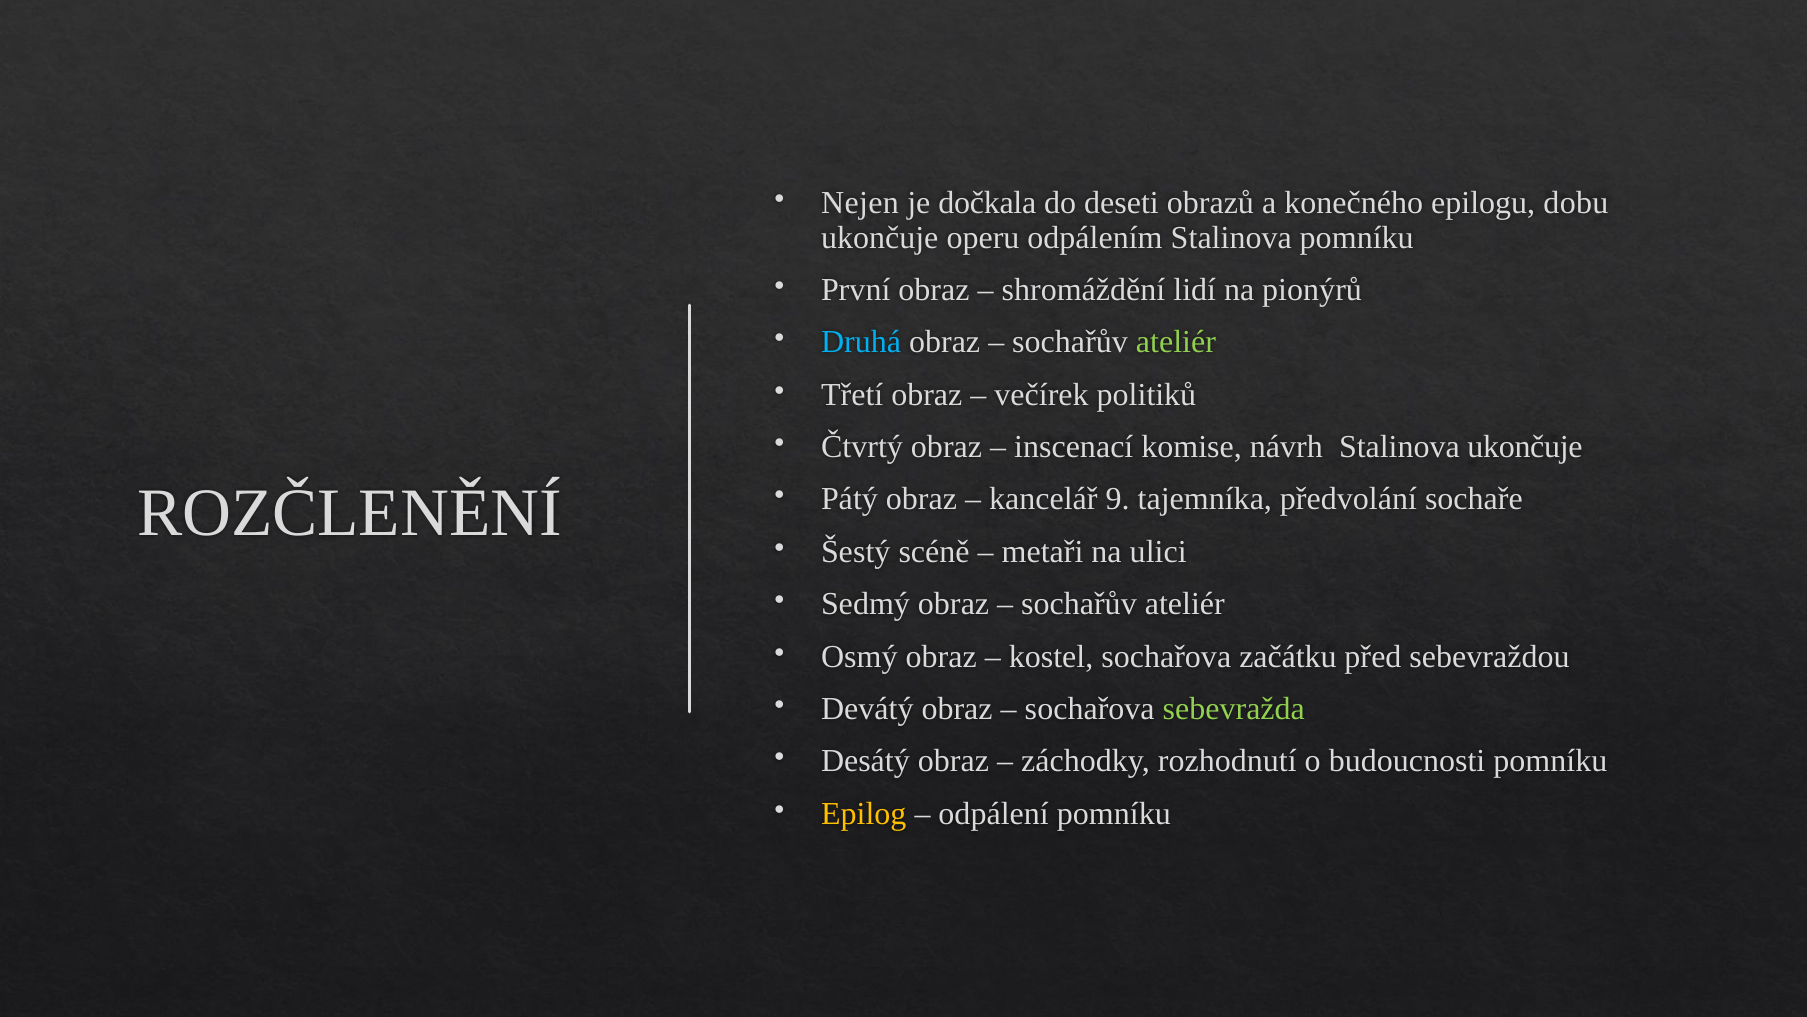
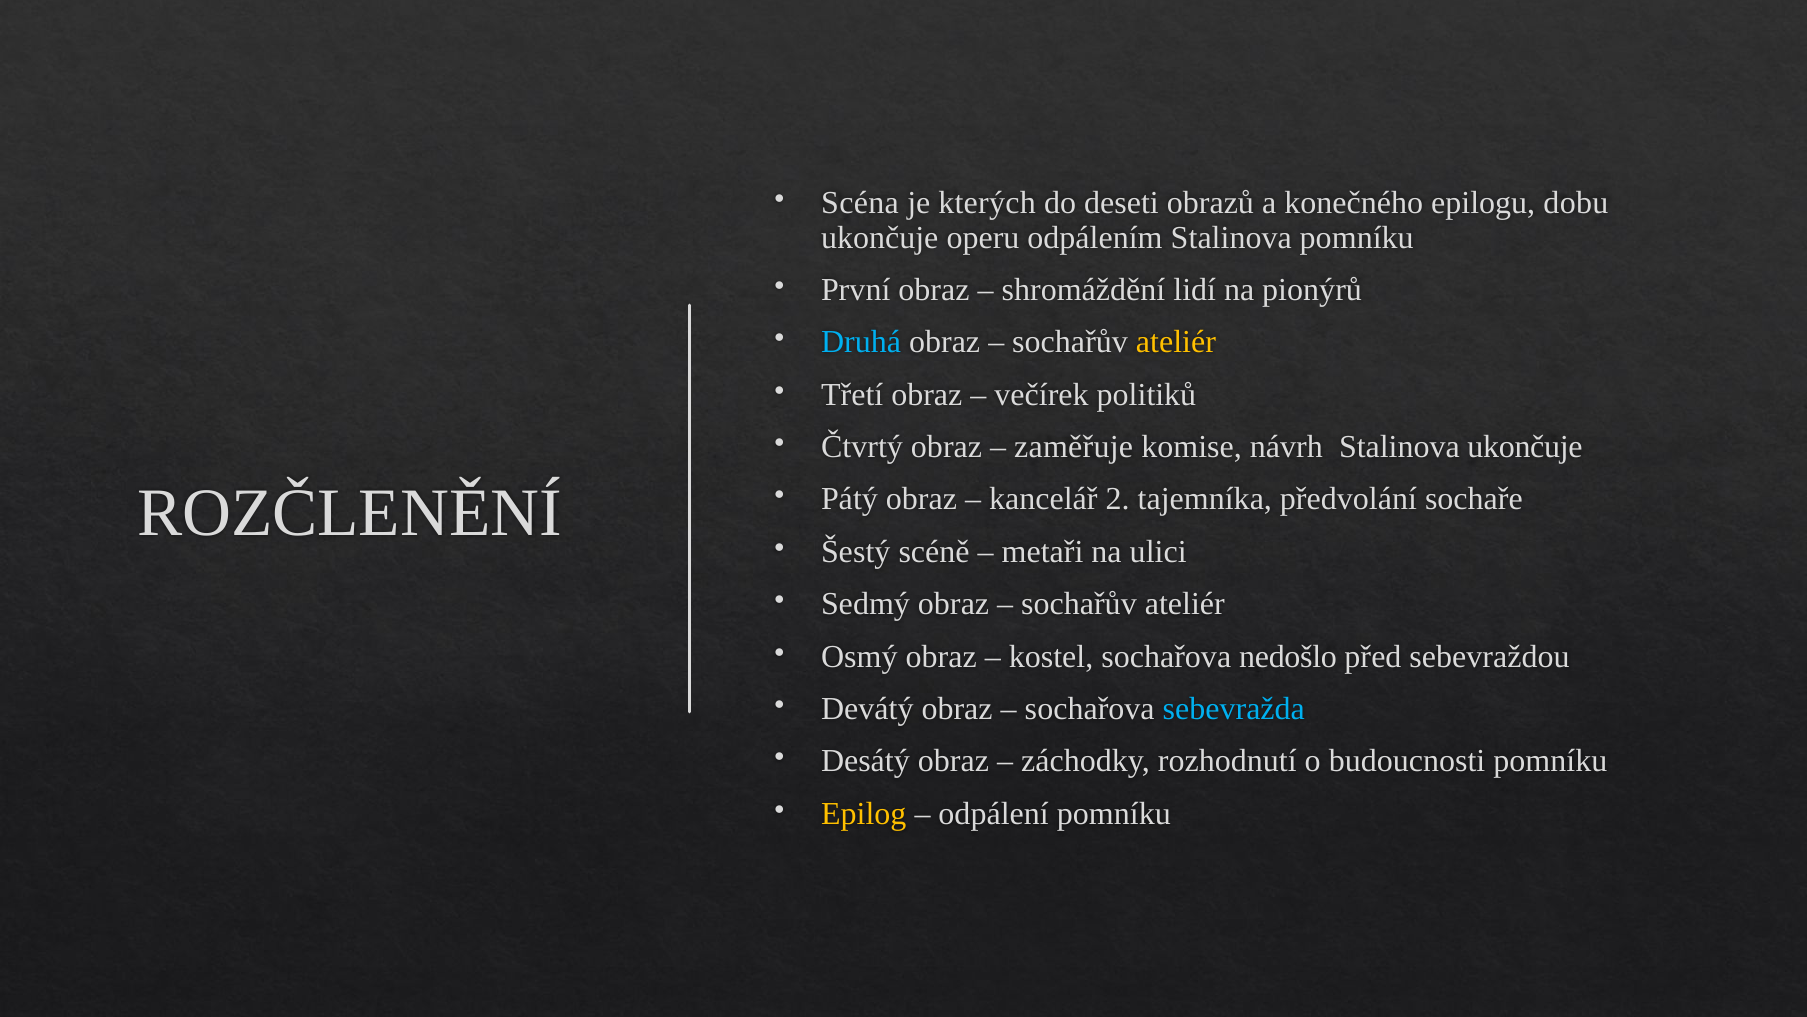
Nejen: Nejen -> Scéna (860, 203)
dočkala: dočkala -> kterých (987, 203)
ateliér colour: light green -> yellow (1176, 342)
inscenací: inscenací -> zaměřuje (1074, 447)
9: 9 -> 2 (1118, 499)
začátku: začátku -> nedošlo (1288, 656)
sebevražda colour: light green -> light blue (1234, 709)
